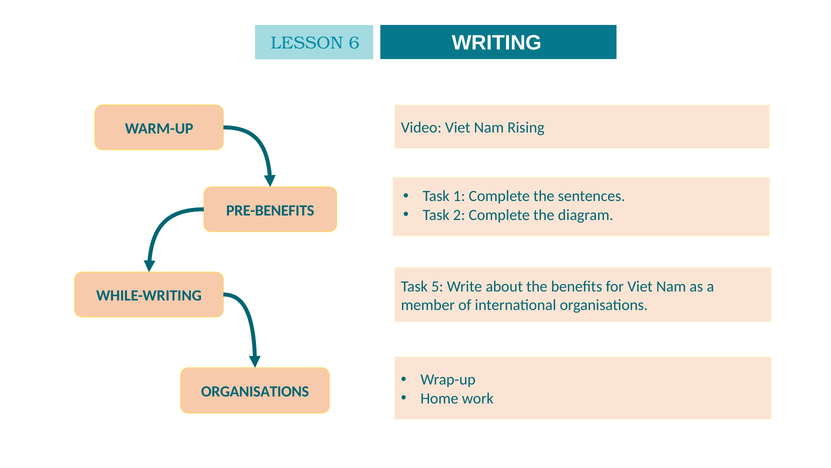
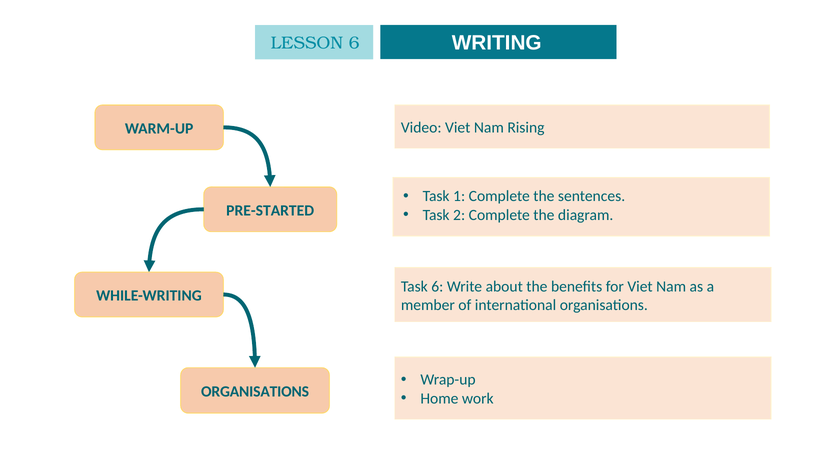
PRE-BENEFITS: PRE-BENEFITS -> PRE-STARTED (270, 210)
Task 5: 5 -> 6 (437, 286)
